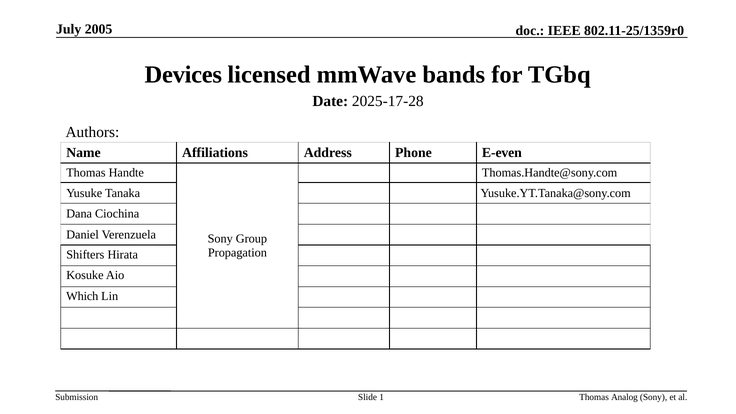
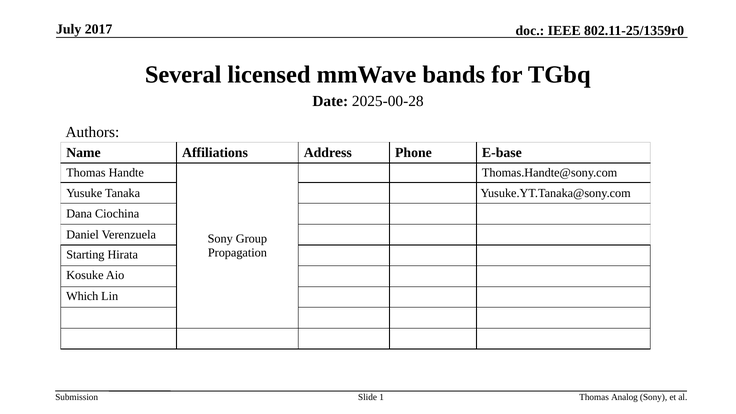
2005: 2005 -> 2017 (99, 29)
Devices: Devices -> Several (183, 74)
2025-17-28: 2025-17-28 -> 2025-00-28 (388, 101)
E-even: E-even -> E-base (502, 153)
Shifters: Shifters -> Starting (85, 255)
